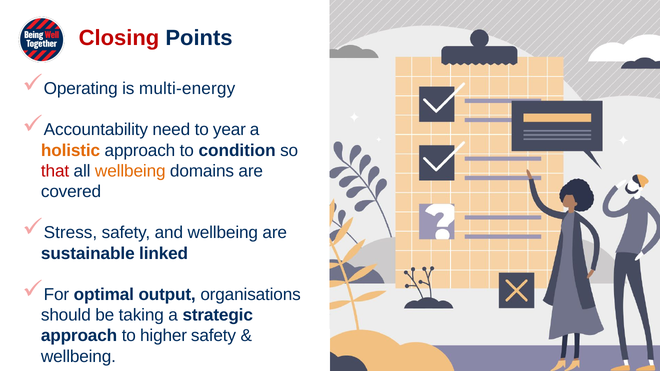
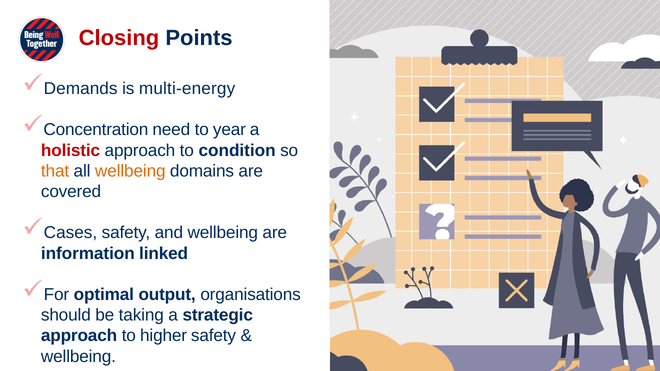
Operating: Operating -> Demands (81, 89)
Accountability: Accountability -> Concentration (96, 130)
holistic colour: orange -> red (71, 150)
that colour: red -> orange (55, 171)
Stress: Stress -> Cases (70, 233)
sustainable: sustainable -> information (88, 254)
